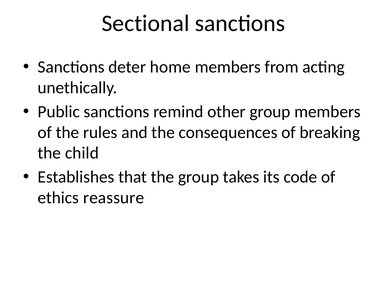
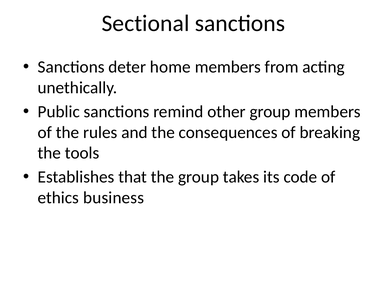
child: child -> tools (82, 153)
reassure: reassure -> business (114, 198)
